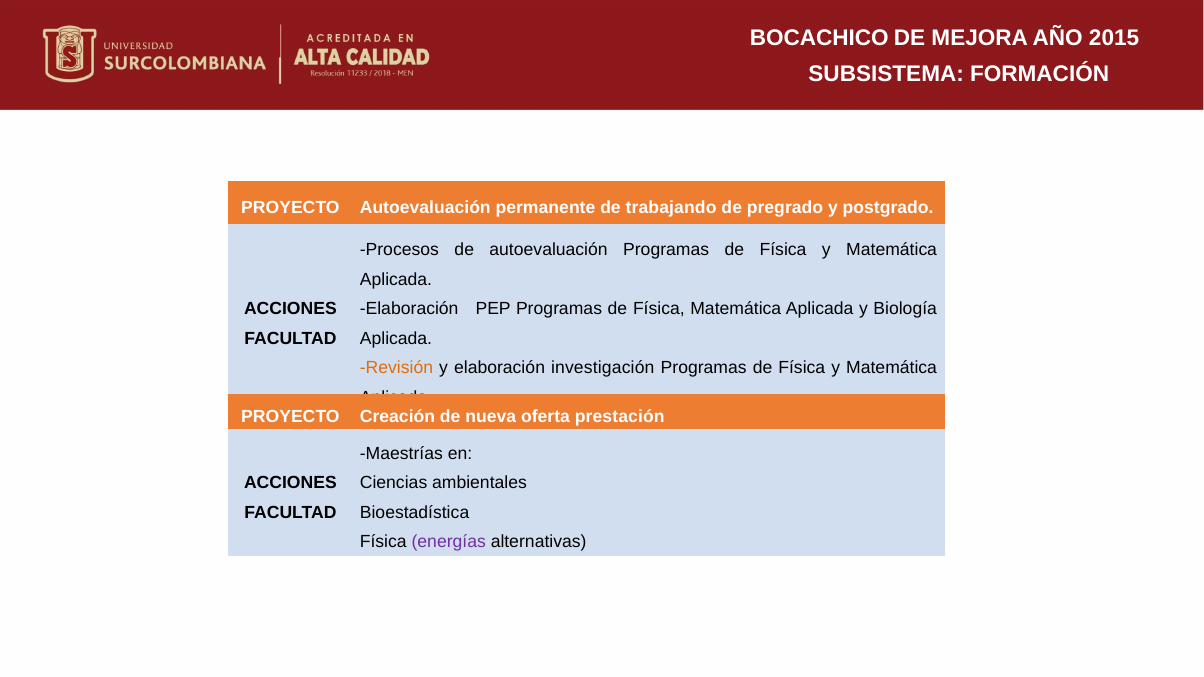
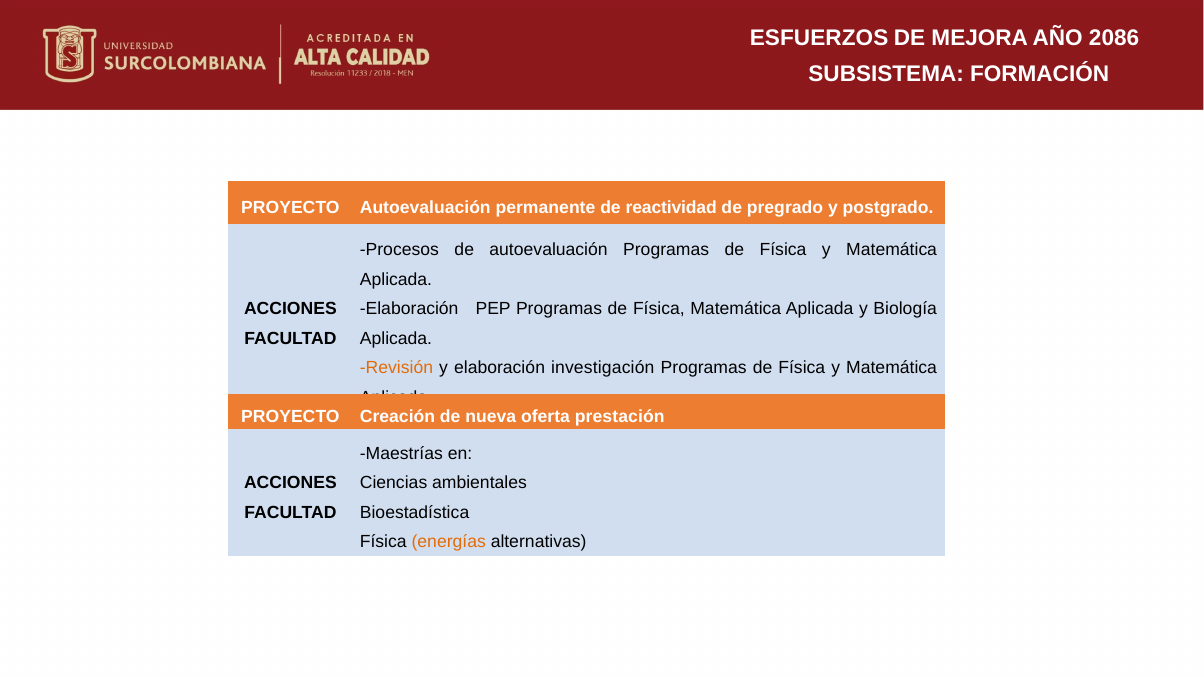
BOCACHICO: BOCACHICO -> ESFUERZOS (819, 39)
2015: 2015 -> 2086 (1114, 39)
trabajando: trabajando -> reactividad (671, 207)
energías colour: purple -> orange (449, 542)
